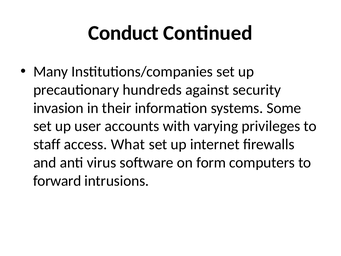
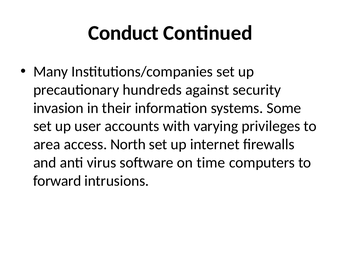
staff: staff -> area (47, 144)
What: What -> North (128, 144)
form: form -> time (211, 162)
